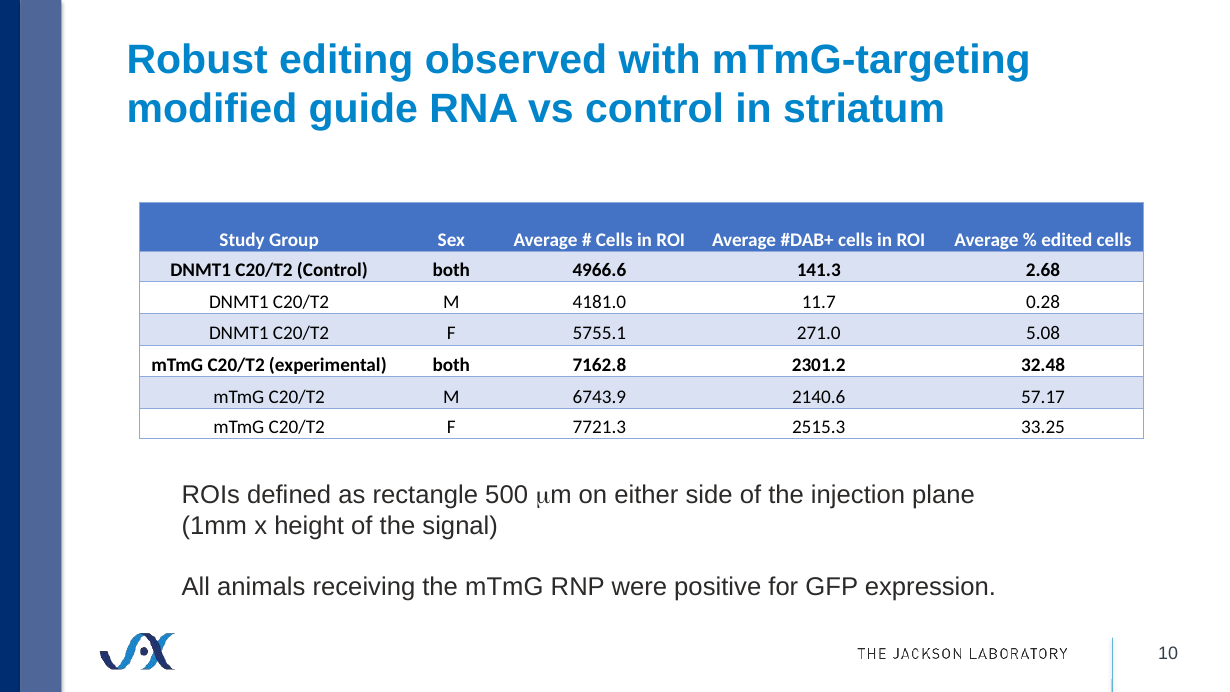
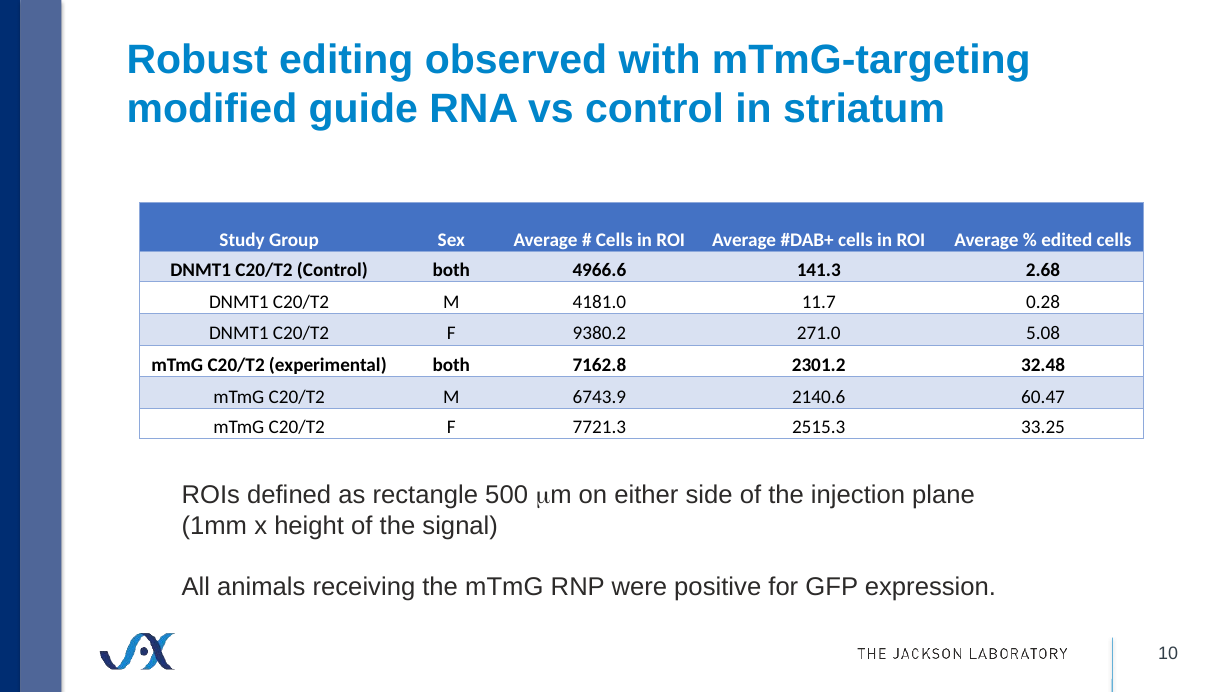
5755.1: 5755.1 -> 9380.2 (599, 333)
57.17: 57.17 -> 60.47 (1043, 397)
